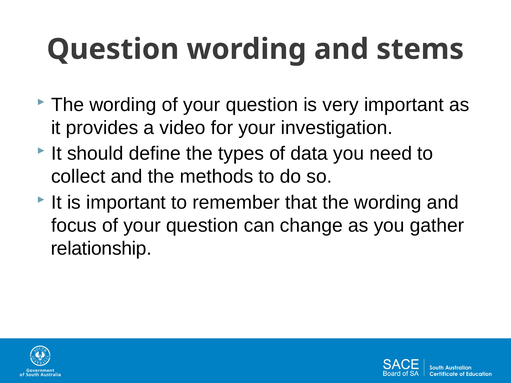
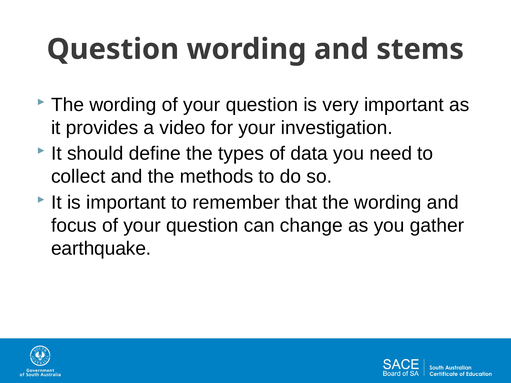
relationship: relationship -> earthquake (101, 249)
